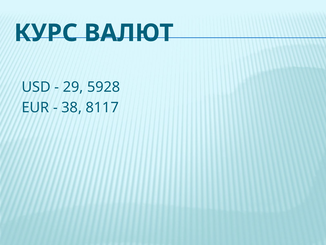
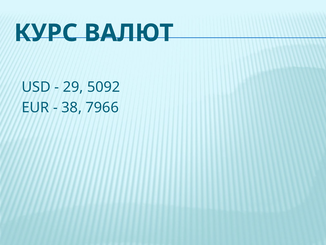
5928: 5928 -> 5092 (104, 87)
8117: 8117 -> 7966 (102, 107)
